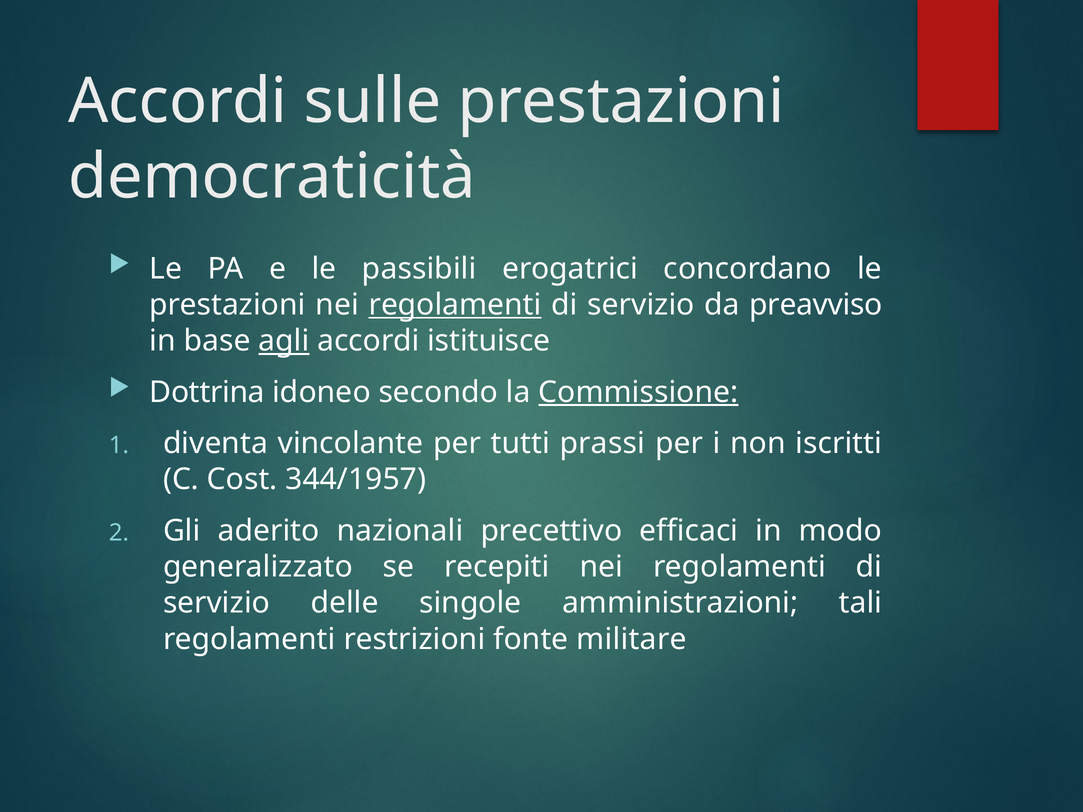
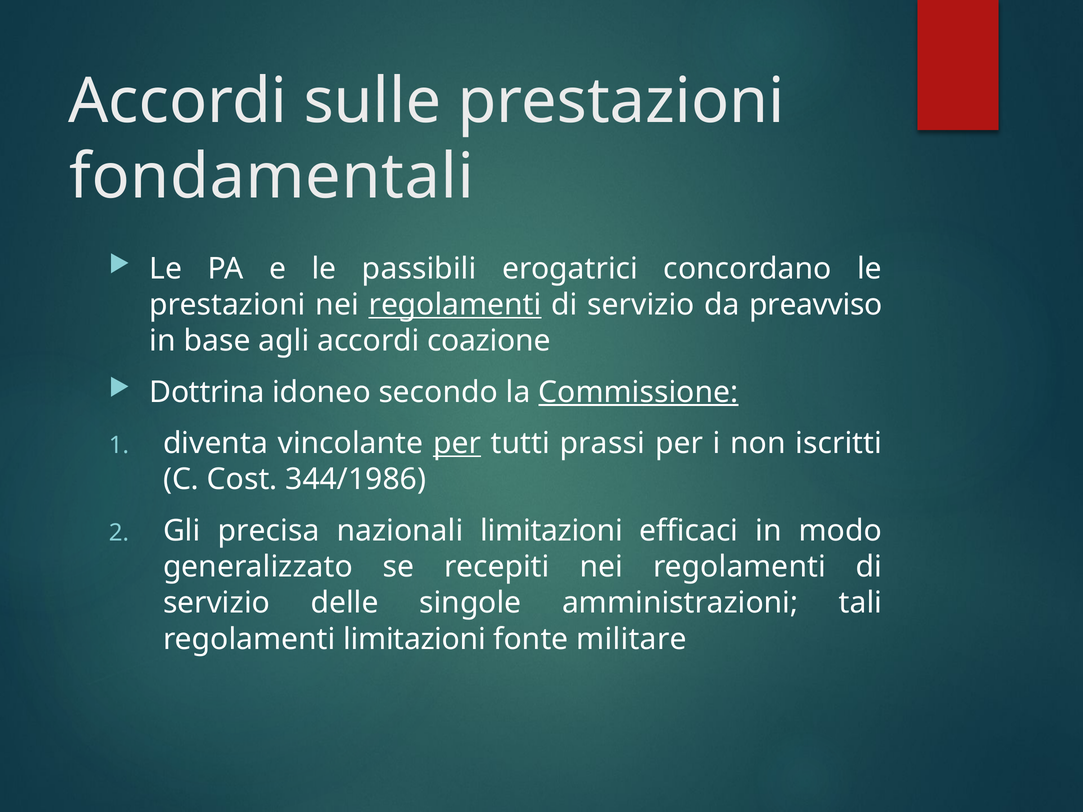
democraticità: democraticità -> fondamentali (272, 177)
agli underline: present -> none (284, 341)
istituisce: istituisce -> coazione (489, 341)
per underline: none -> present (457, 444)
344/1957: 344/1957 -> 344/1986 (356, 480)
aderito: aderito -> precisa (269, 531)
nazionali precettivo: precettivo -> limitazioni (552, 531)
regolamenti restrizioni: restrizioni -> limitazioni (415, 639)
